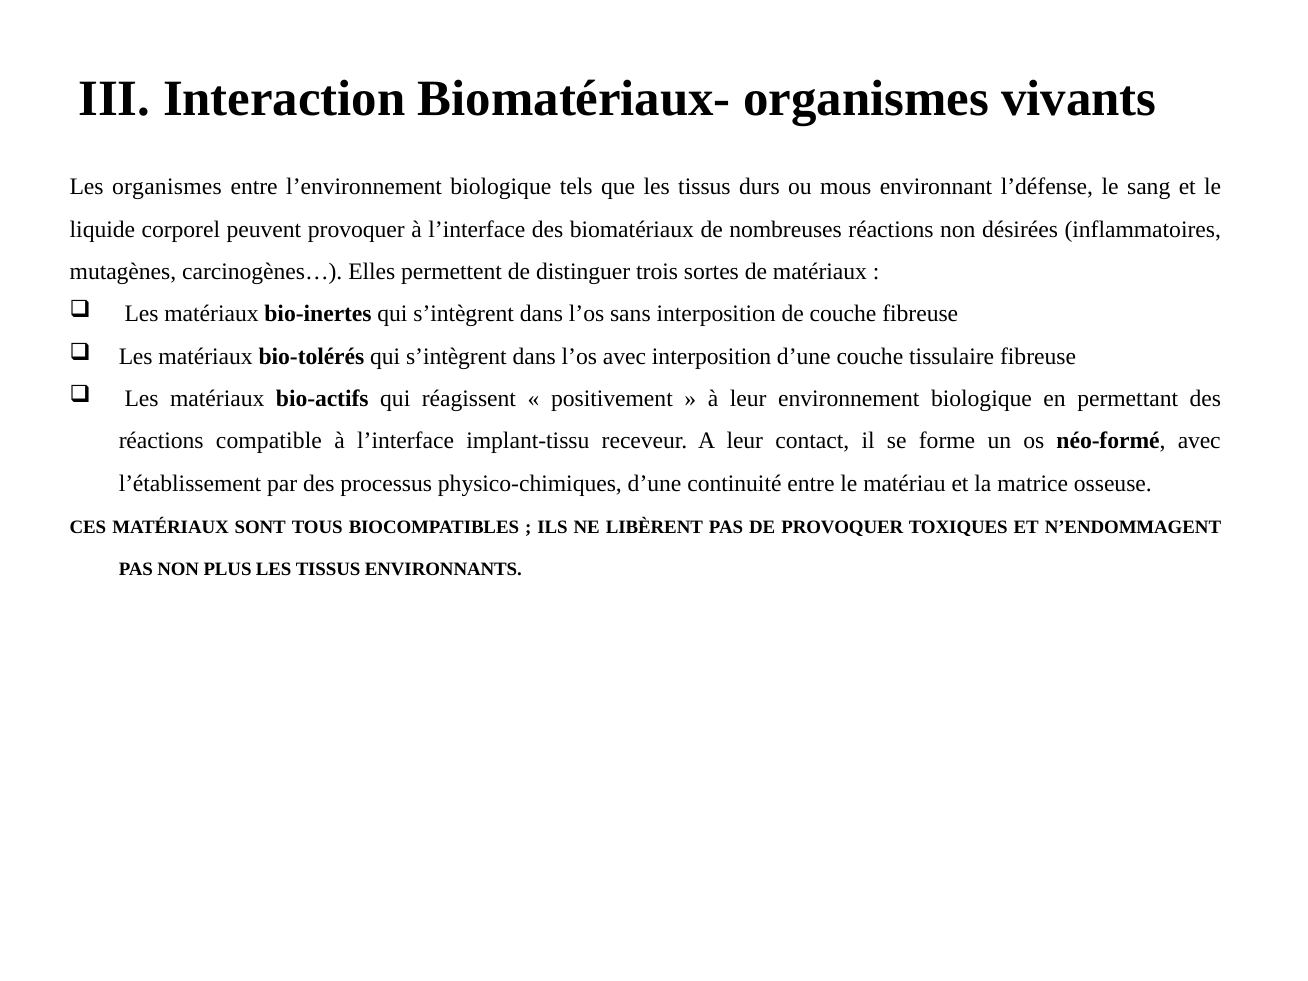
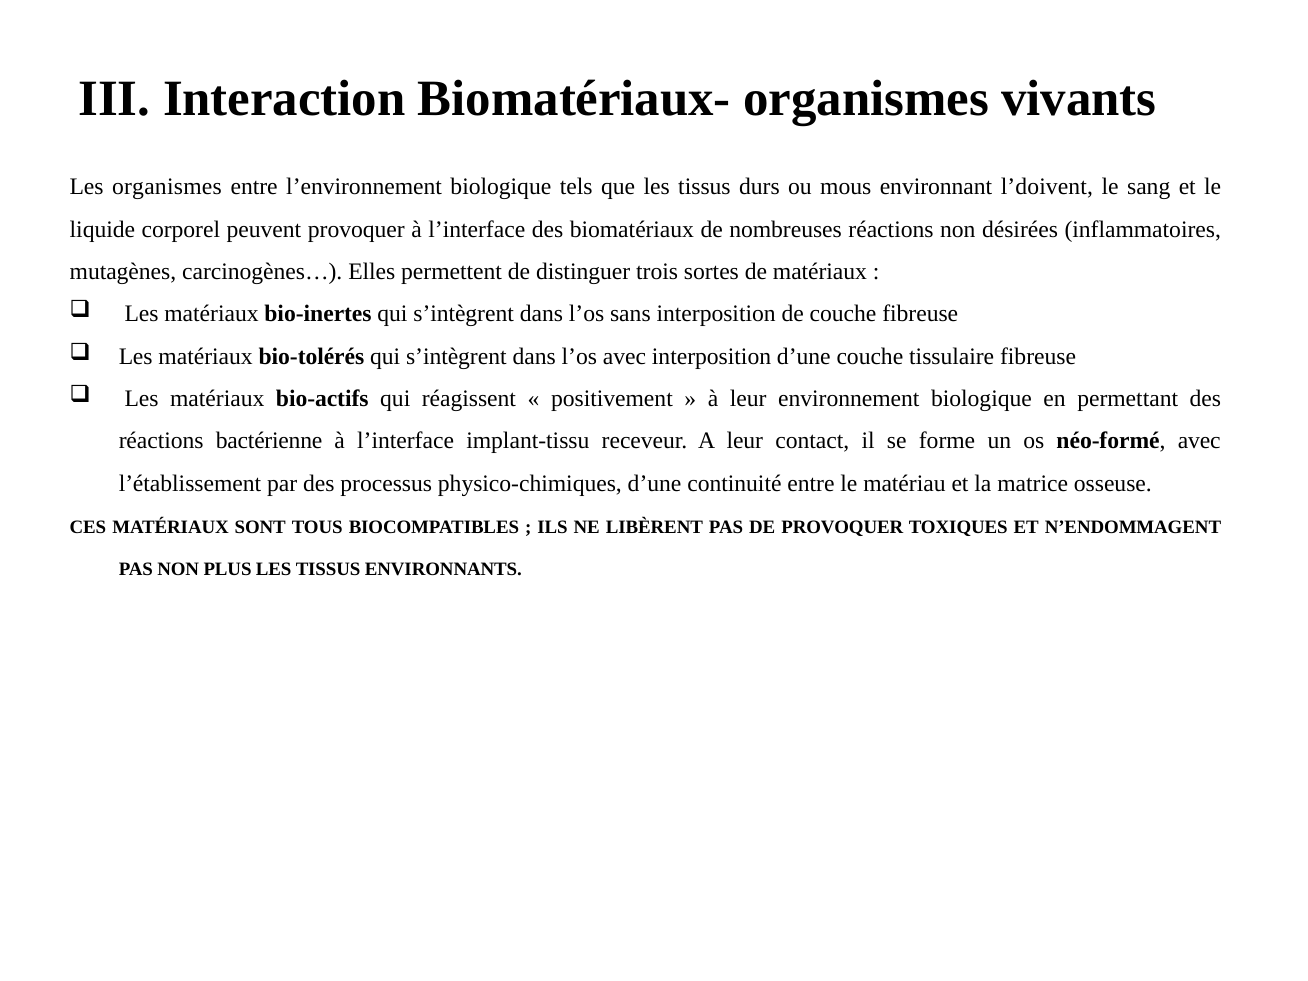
l’défense: l’défense -> l’doivent (1047, 187)
compatible: compatible -> bactérienne (269, 441)
